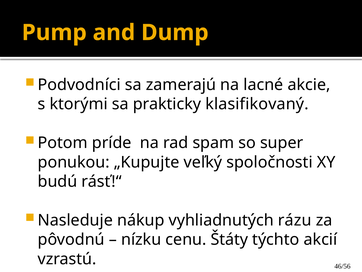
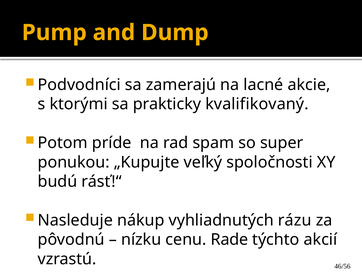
klasifikovaný: klasifikovaný -> kvalifikovaný (257, 104)
Štáty: Štáty -> Rade (229, 239)
